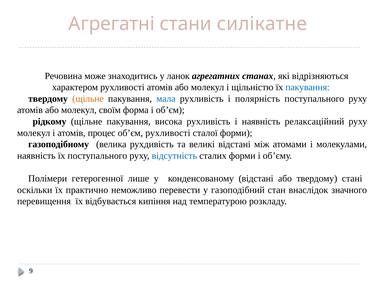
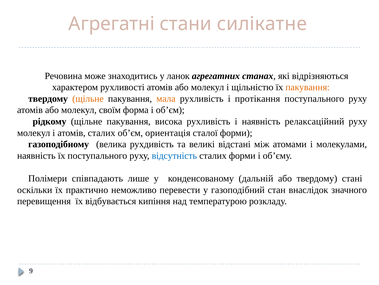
пакування colour: blue -> orange (308, 87)
мала colour: blue -> orange (166, 98)
полярність: полярність -> протікання (257, 98)
атомів процес: процес -> сталих (102, 133)
об’єм рухливості: рухливості -> ориентація (168, 133)
гетерогенної: гетерогенної -> співпадають (97, 178)
конденсованому відстані: відстані -> дальній (256, 178)
